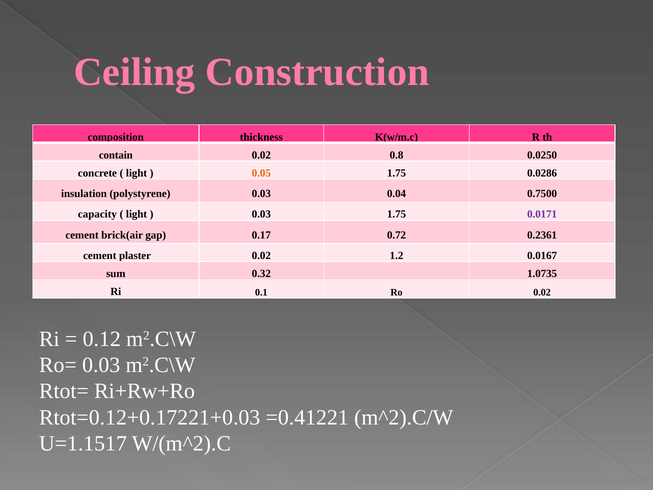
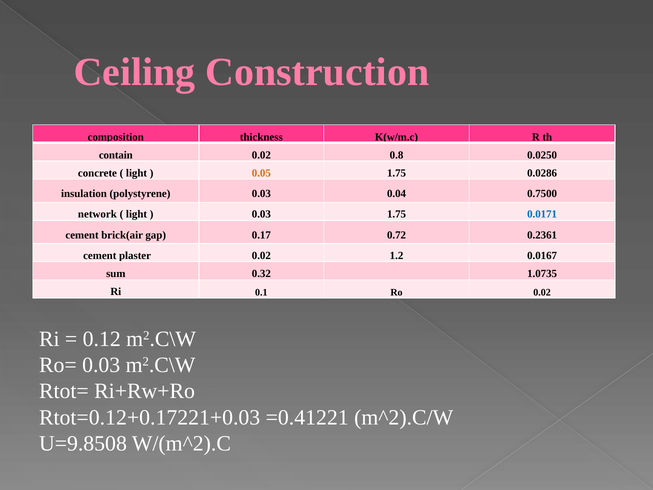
capacity: capacity -> network (97, 214)
0.0171 colour: purple -> blue (542, 214)
U=1.1517: U=1.1517 -> U=9.8508 (83, 443)
